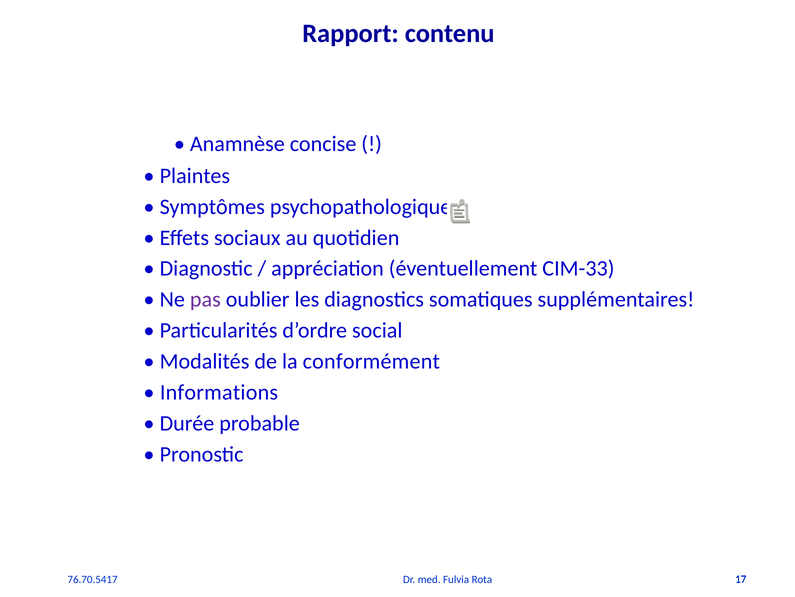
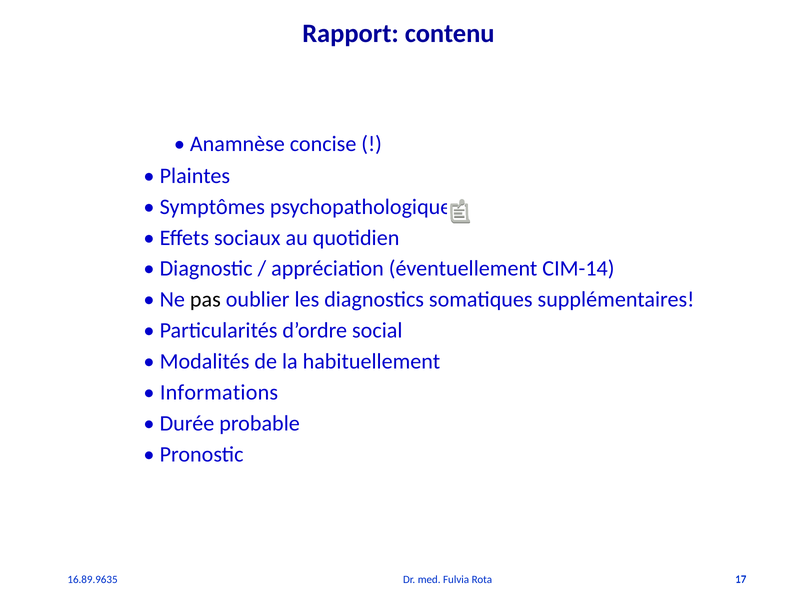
CIM-33: CIM-33 -> CIM-14 (578, 268)
pas colour: purple -> black (205, 299)
conformément: conformément -> habituellement (371, 361)
76.70.5417: 76.70.5417 -> 16.89.9635 (93, 579)
